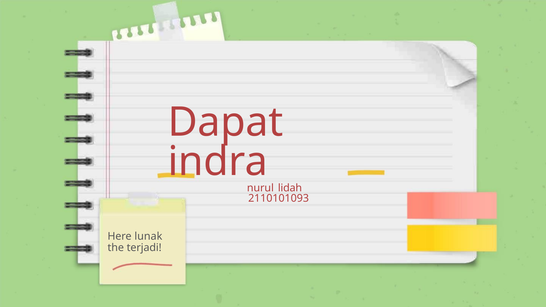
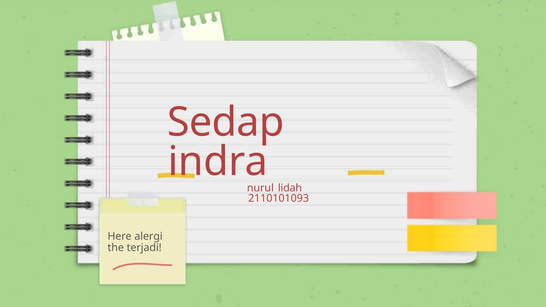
Dapat: Dapat -> Sedap (226, 122)
lunak: lunak -> alergi (148, 236)
